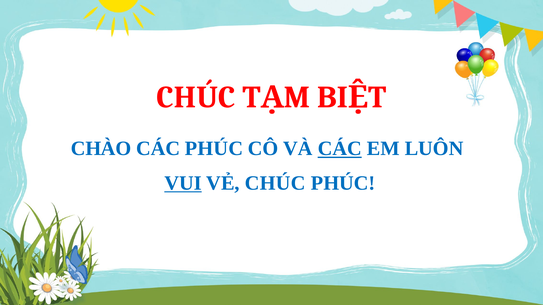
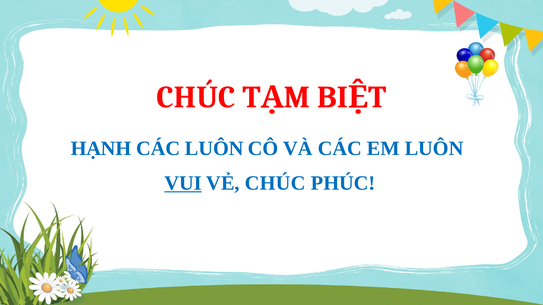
CHÀO: CHÀO -> HẠNH (101, 149)
CÁC PHÚC: PHÚC -> LUÔN (214, 149)
CÁC underline: present -> none (340, 149)
